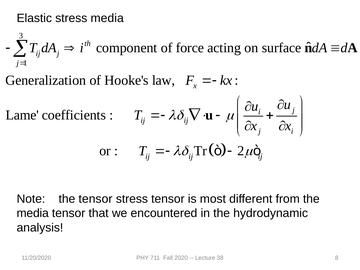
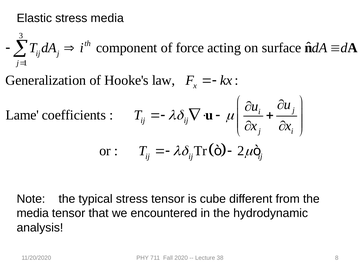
the tensor: tensor -> typical (96, 199)
most: most -> cube (213, 199)
